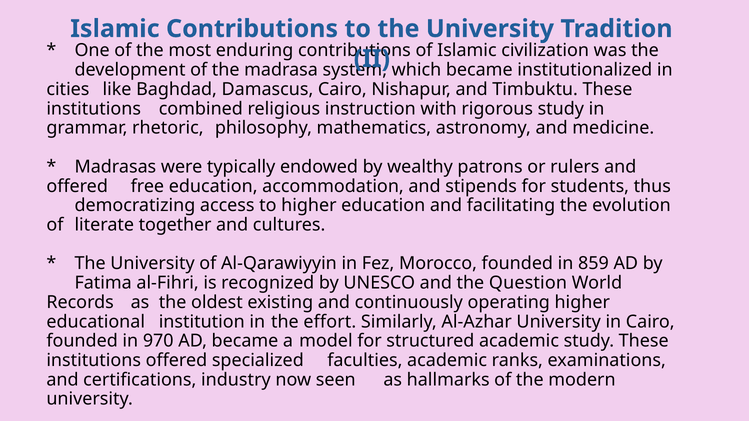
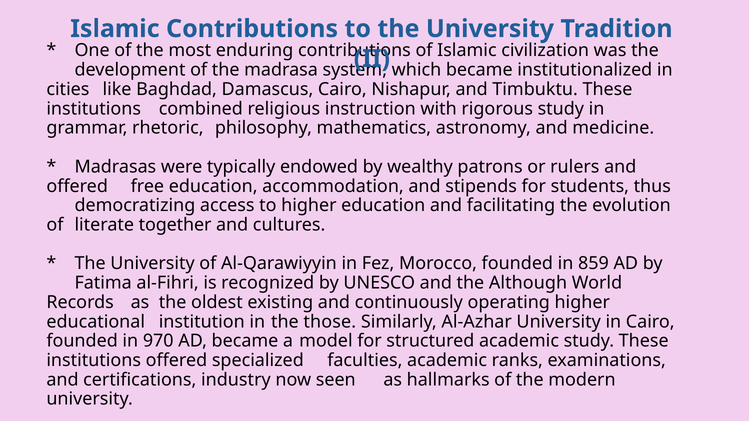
Question: Question -> Although (528, 283)
effort: effort -> those (330, 322)
